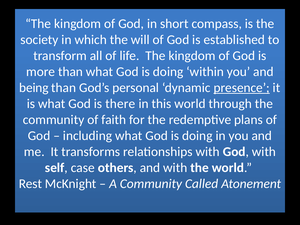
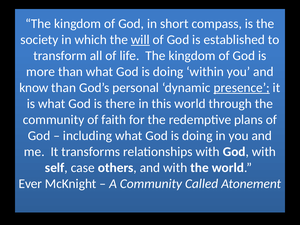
will underline: none -> present (140, 40)
being: being -> know (34, 88)
Rest: Rest -> Ever (30, 184)
